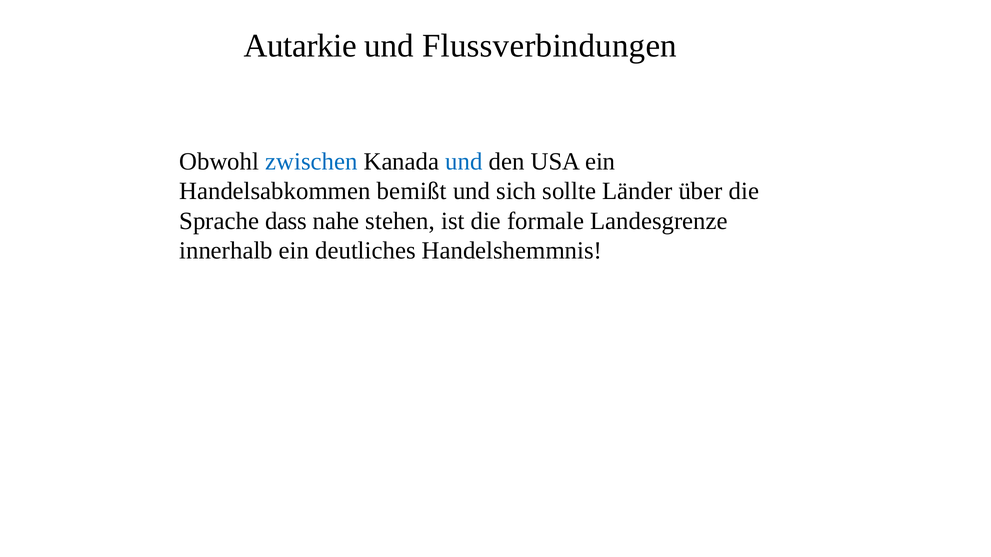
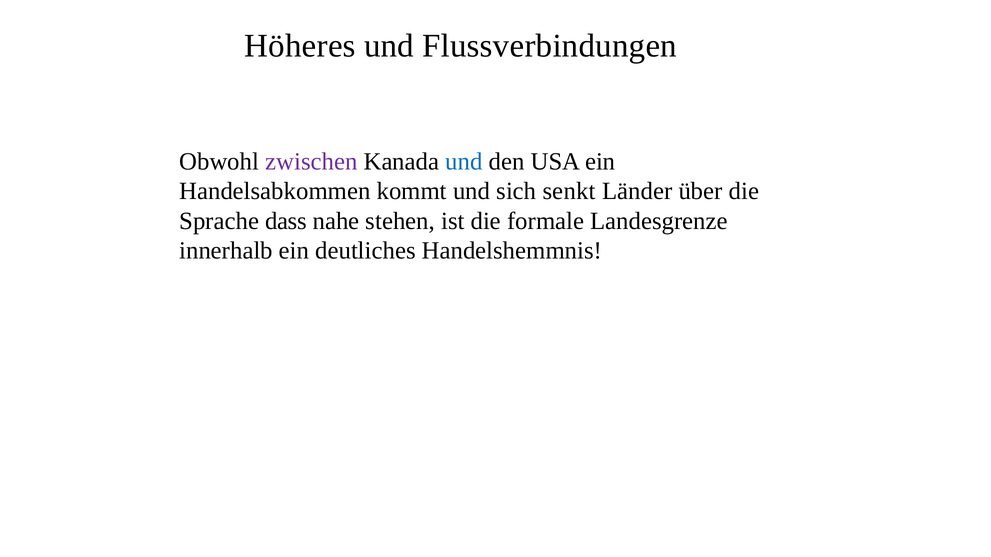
Autarkie: Autarkie -> Höheres (300, 46)
zwischen colour: blue -> purple (311, 162)
bemißt: bemißt -> kommt (412, 191)
sollte: sollte -> senkt (569, 191)
